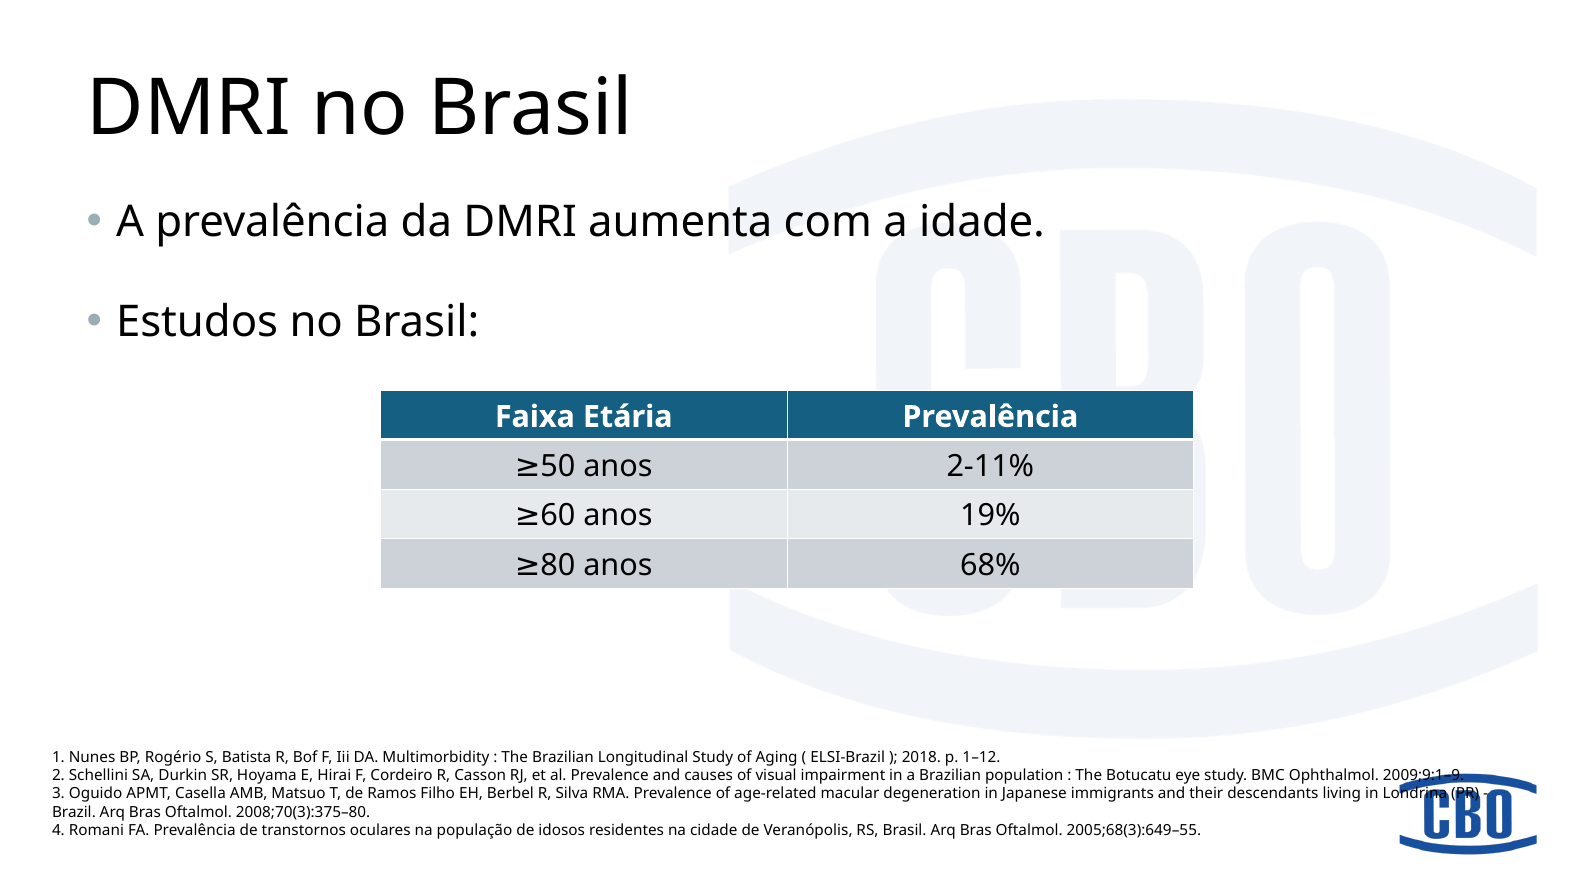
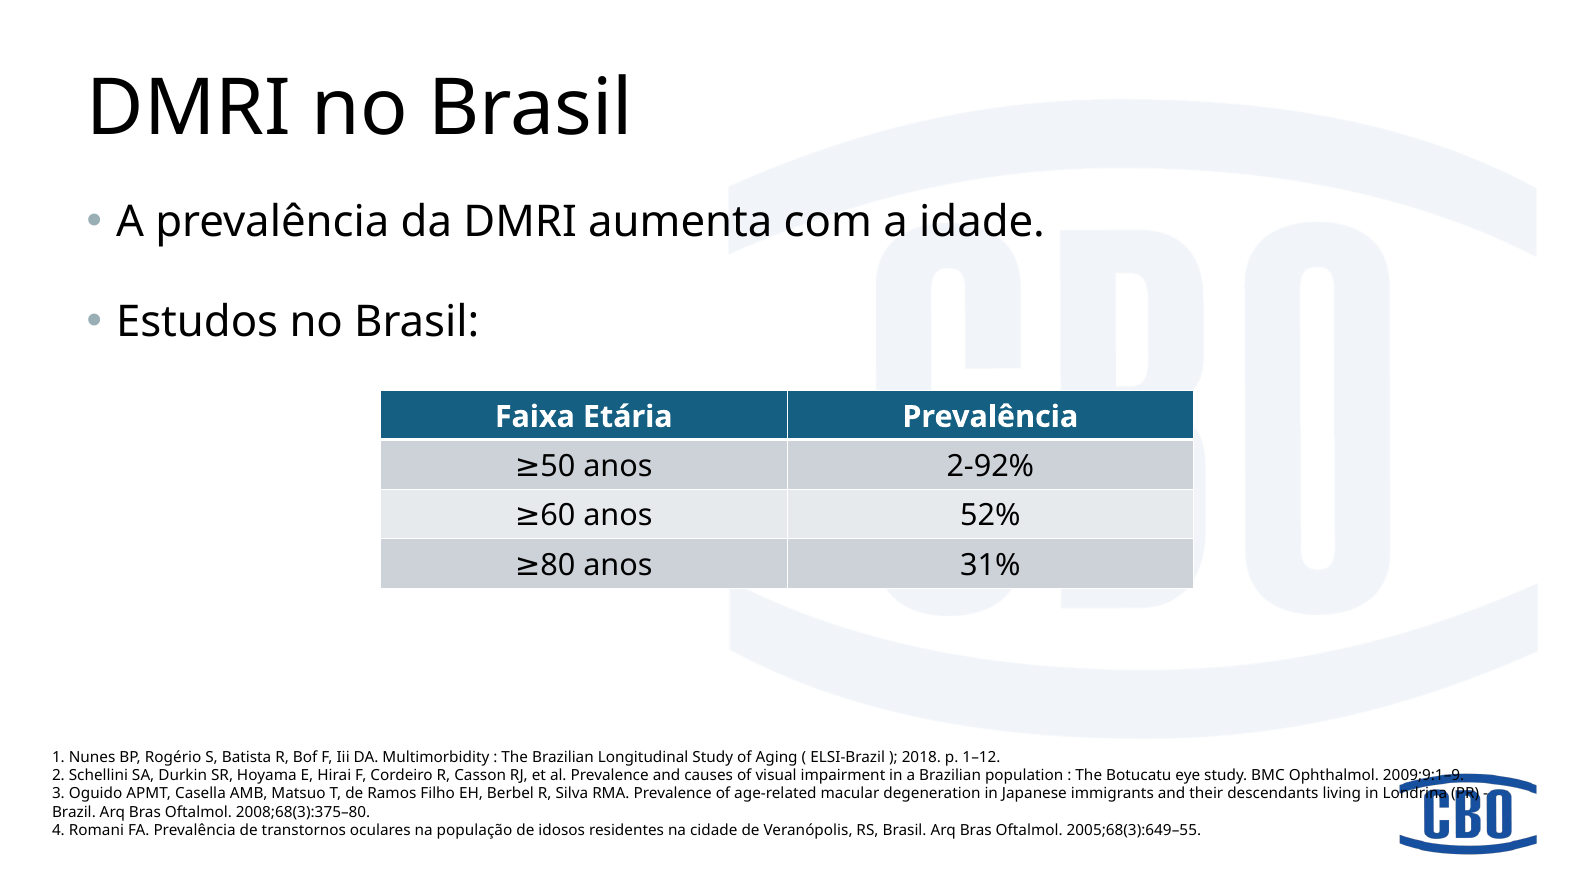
2-11%: 2-11% -> 2-92% (990, 466)
19%: 19% -> 52% (990, 516)
68%: 68% -> 31% (990, 565)
2008;70(3):375–80: 2008;70(3):375–80 -> 2008;68(3):375–80 (303, 812)
